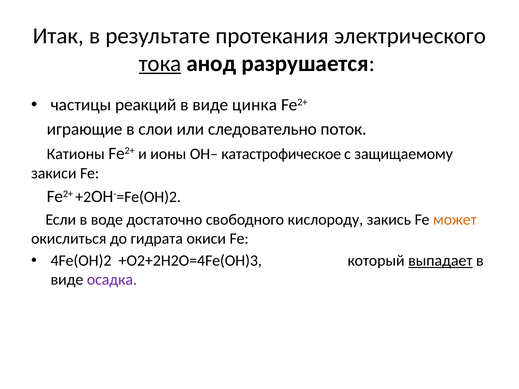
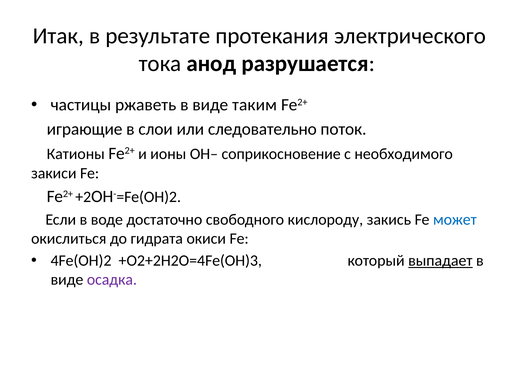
тока underline: present -> none (160, 63)
реакций: реакций -> ржаветь (146, 105)
цинка: цинка -> таким (255, 105)
катастрофическое: катастрофическое -> соприкосновение (281, 154)
защищаемому: защищаемому -> необходимого (404, 154)
может colour: orange -> blue (455, 220)
